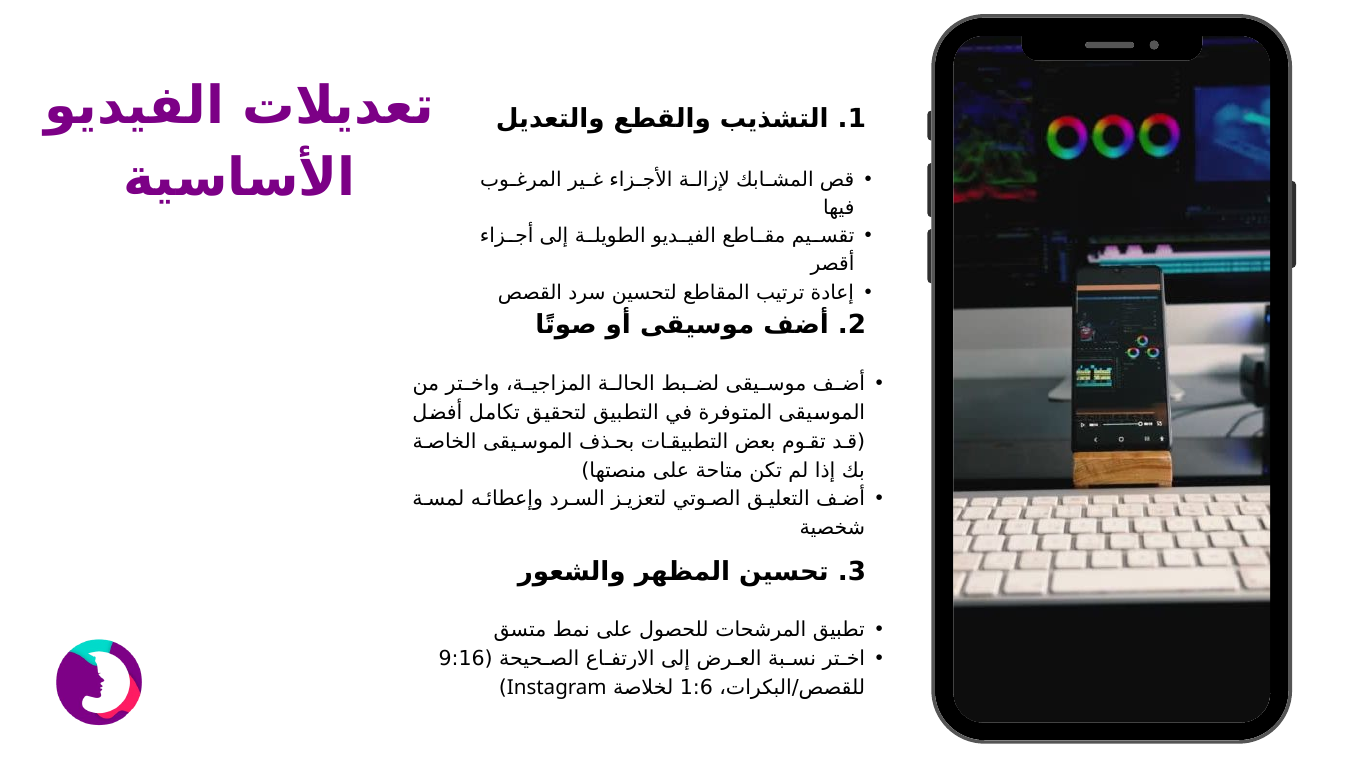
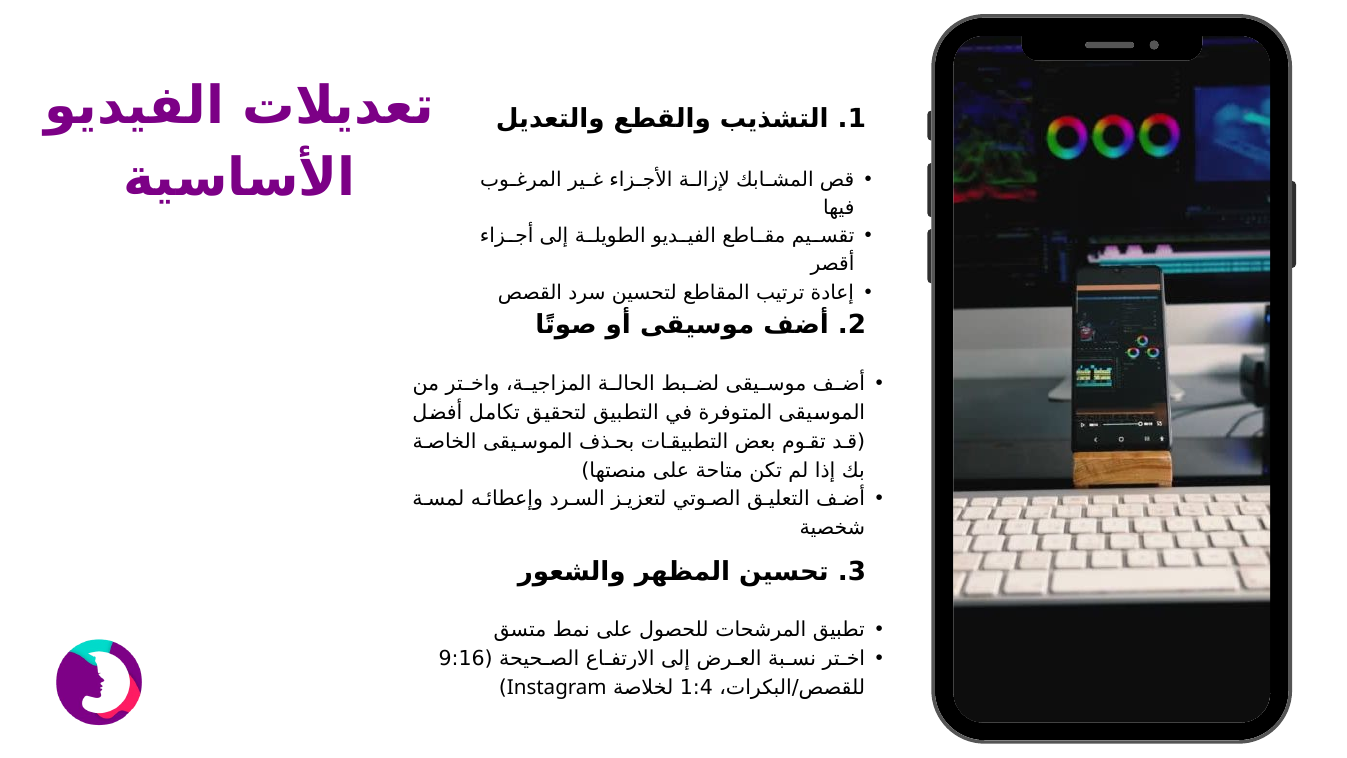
1:6: 1:6 -> 1:4 (696, 688)
